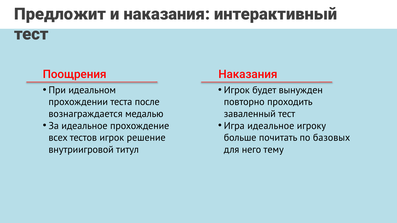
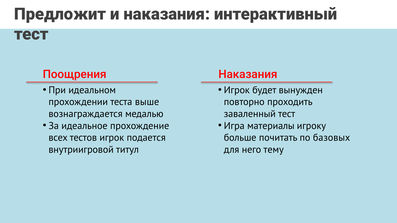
после: после -> выше (147, 102)
Игра идеальное: идеальное -> материалы (271, 126)
решение: решение -> подается (146, 138)
